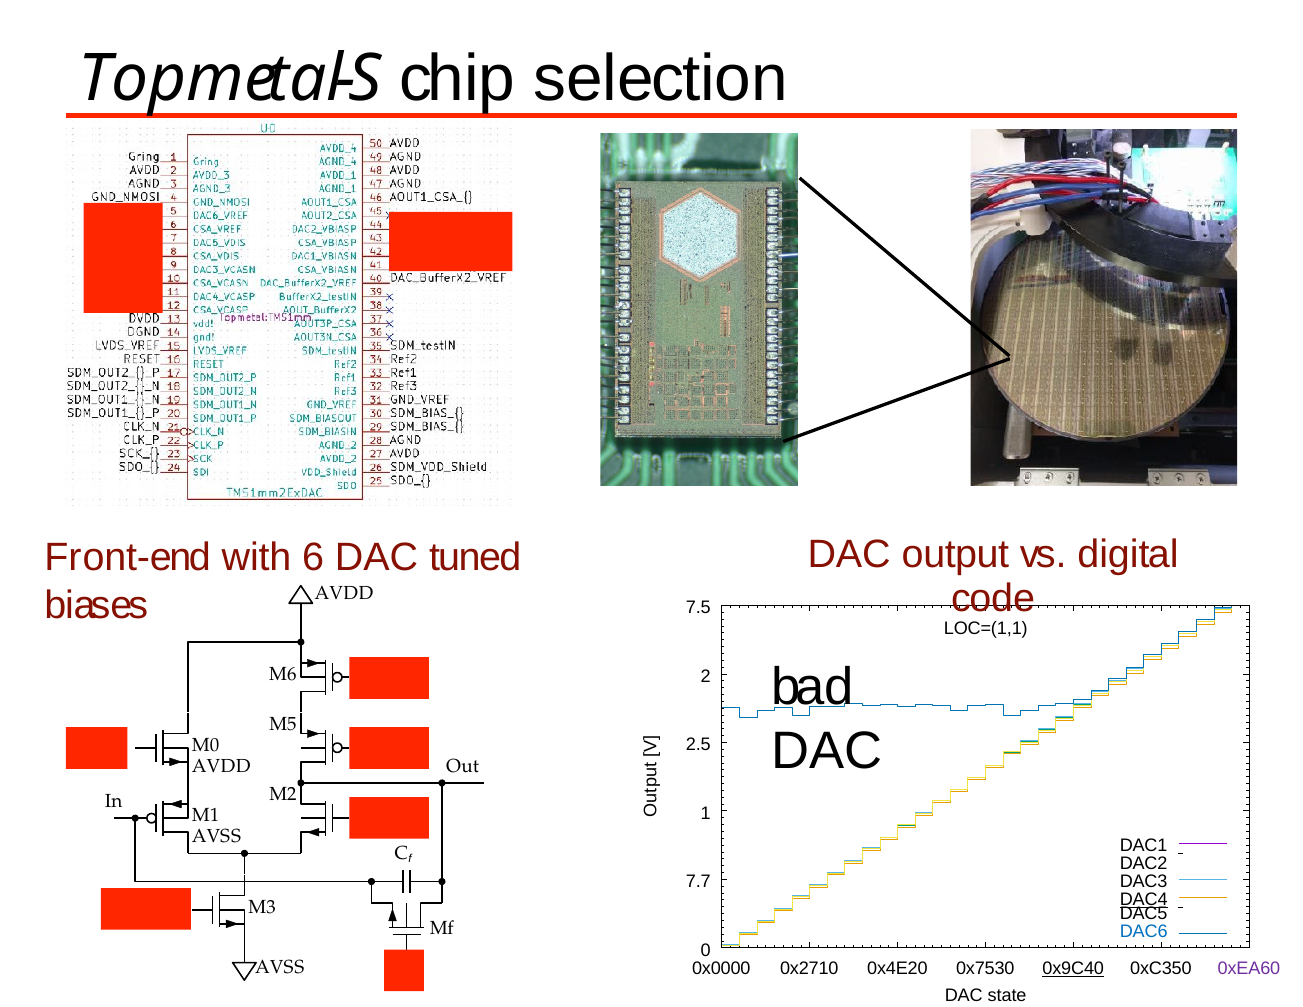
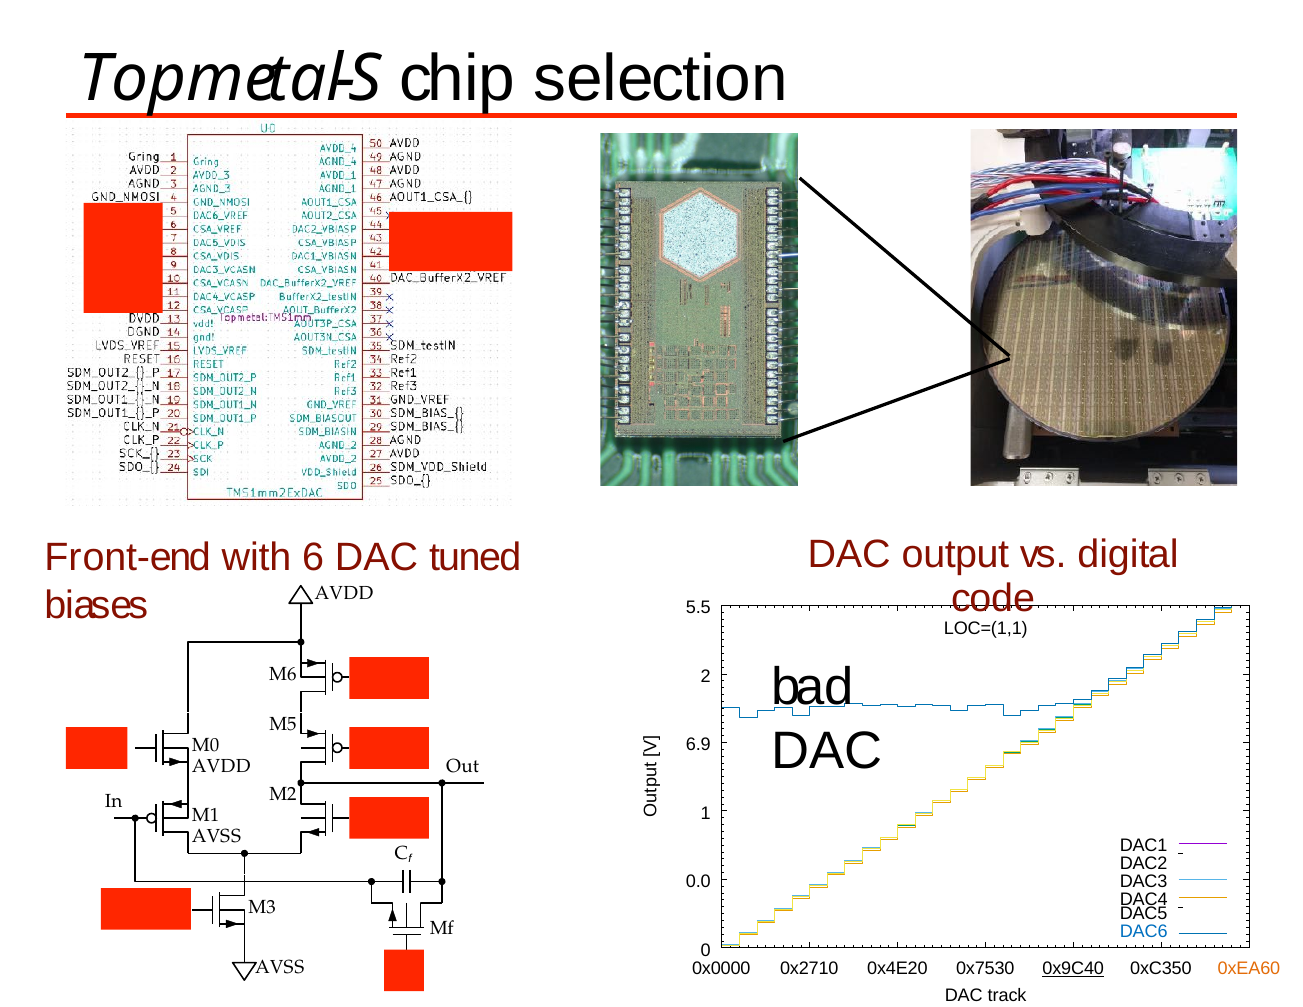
7.5: 7.5 -> 5.5 (698, 608)
2.5: 2.5 -> 6.9 (698, 745)
7.7: 7.7 -> 0.0 (698, 882)
DAC4 underline: present -> none (1144, 899)
0xEA60 colour: purple -> orange (1249, 968)
state: state -> track (1007, 995)
